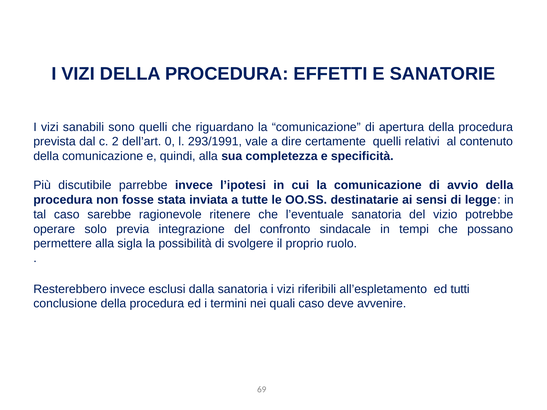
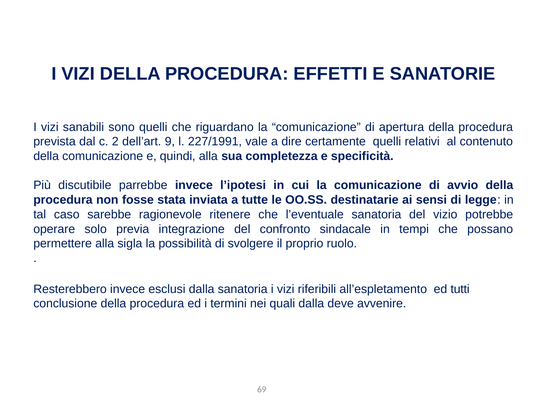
0: 0 -> 9 (170, 142)
293/1991: 293/1991 -> 227/1991 (215, 142)
quali caso: caso -> dalla (311, 304)
